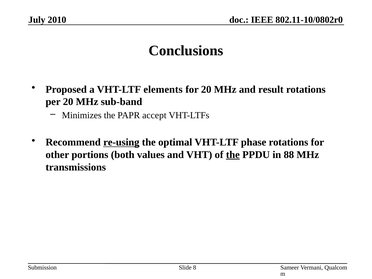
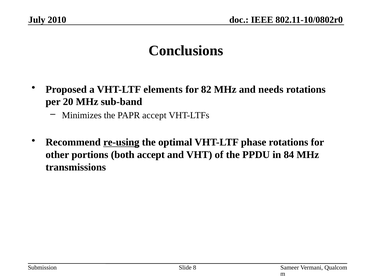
for 20: 20 -> 82 (206, 89)
result: result -> needs (271, 89)
both values: values -> accept (151, 155)
the underline: present -> none (233, 155)
88: 88 -> 84 (289, 155)
